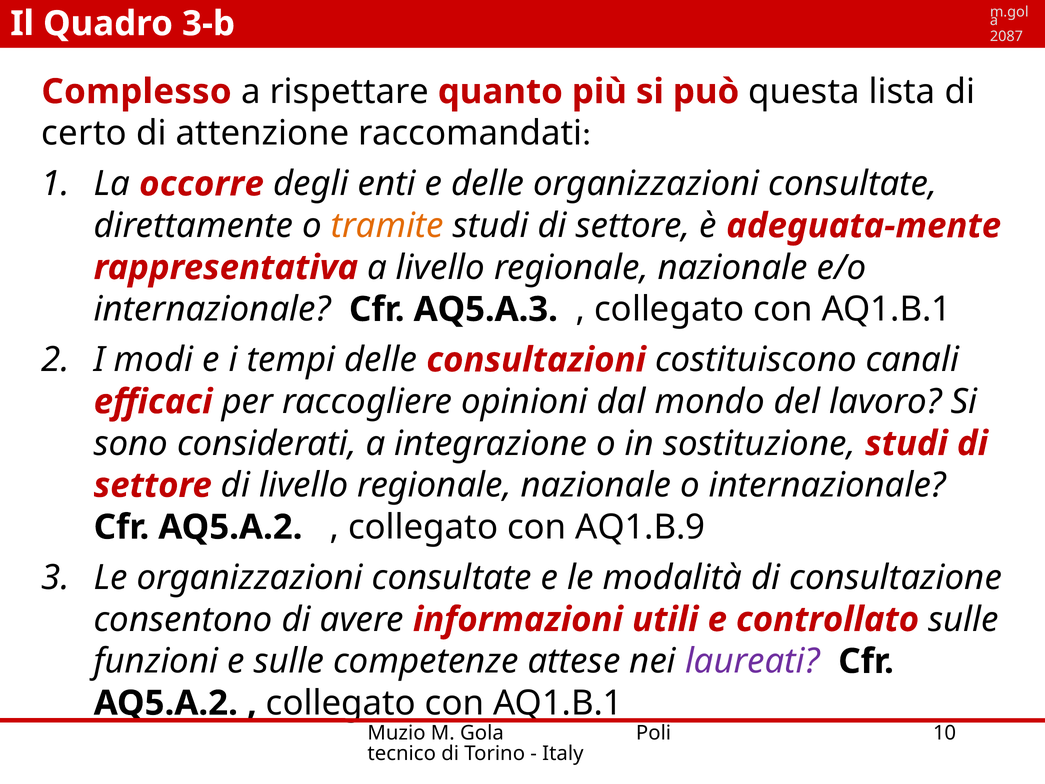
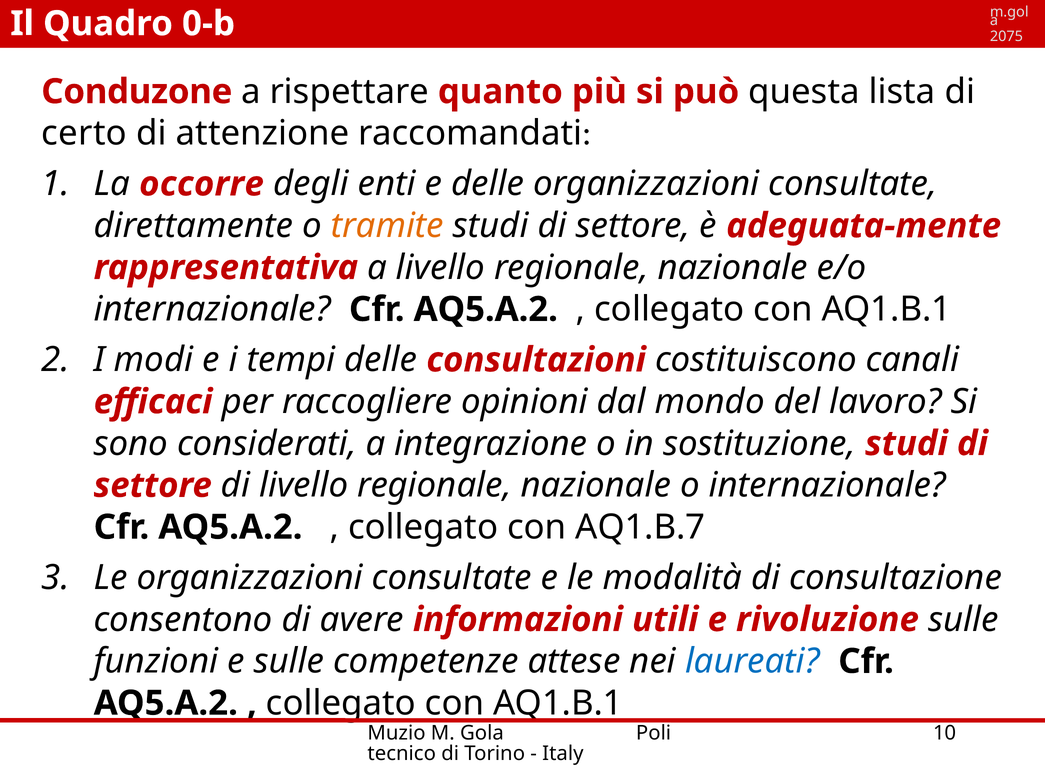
3-b: 3-b -> 0-b (209, 24)
2087: 2087 -> 2075 (1006, 37)
Complesso: Complesso -> Conduzone (137, 92)
AQ5.A.3: AQ5.A.3 -> AQ5.A.2 (486, 309)
AQ1.B.9: AQ1.B.9 -> AQ1.B.7 (640, 527)
controllato: controllato -> rivoluzione (827, 619)
laureati colour: purple -> blue (752, 661)
